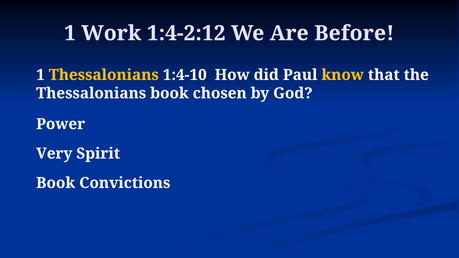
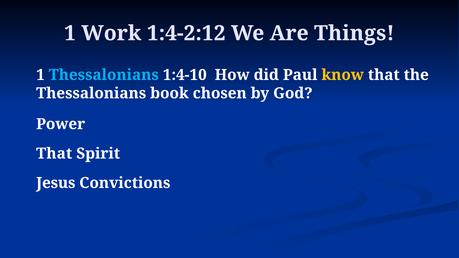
Before: Before -> Things (354, 33)
Thessalonians colour: yellow -> light blue (104, 75)
Very: Very -> That (54, 154)
Book: Book -> Jesus (56, 183)
